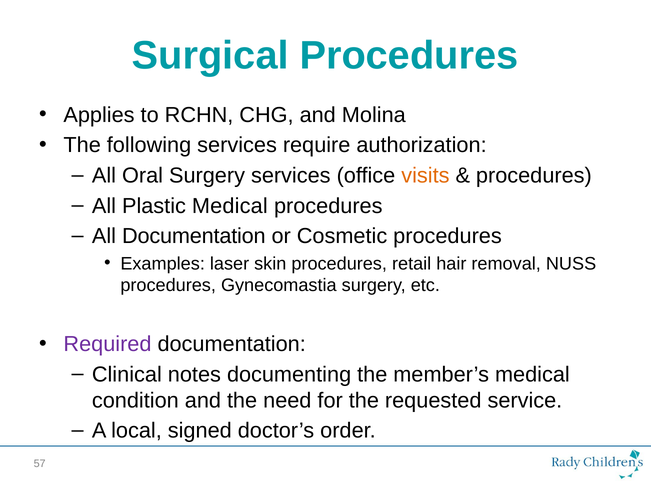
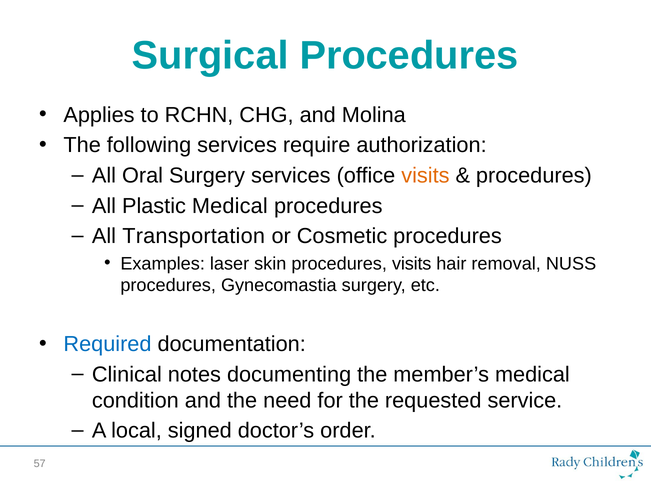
All Documentation: Documentation -> Transportation (194, 236)
procedures retail: retail -> visits (412, 264)
Required colour: purple -> blue (107, 344)
